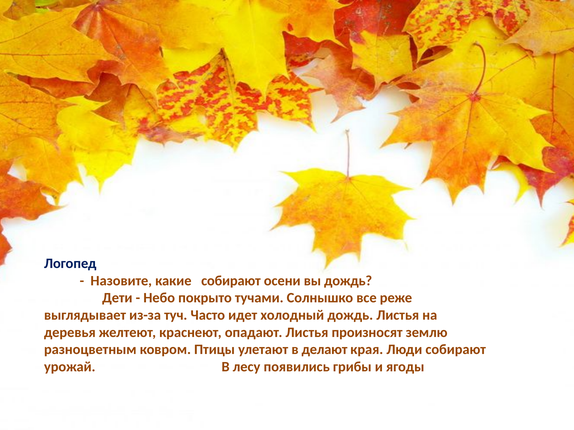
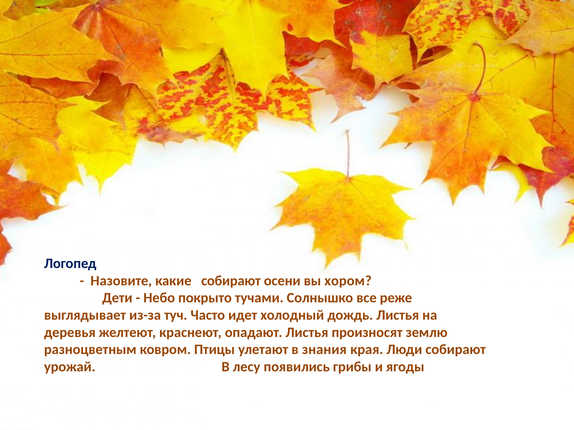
вы дождь: дождь -> хором (348, 281)
делают: делают -> знания (324, 350)
